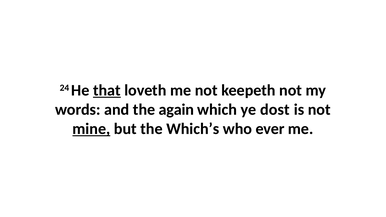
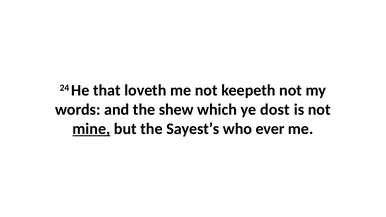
that underline: present -> none (107, 90)
again: again -> shew (176, 110)
Which’s: Which’s -> Sayest’s (193, 129)
